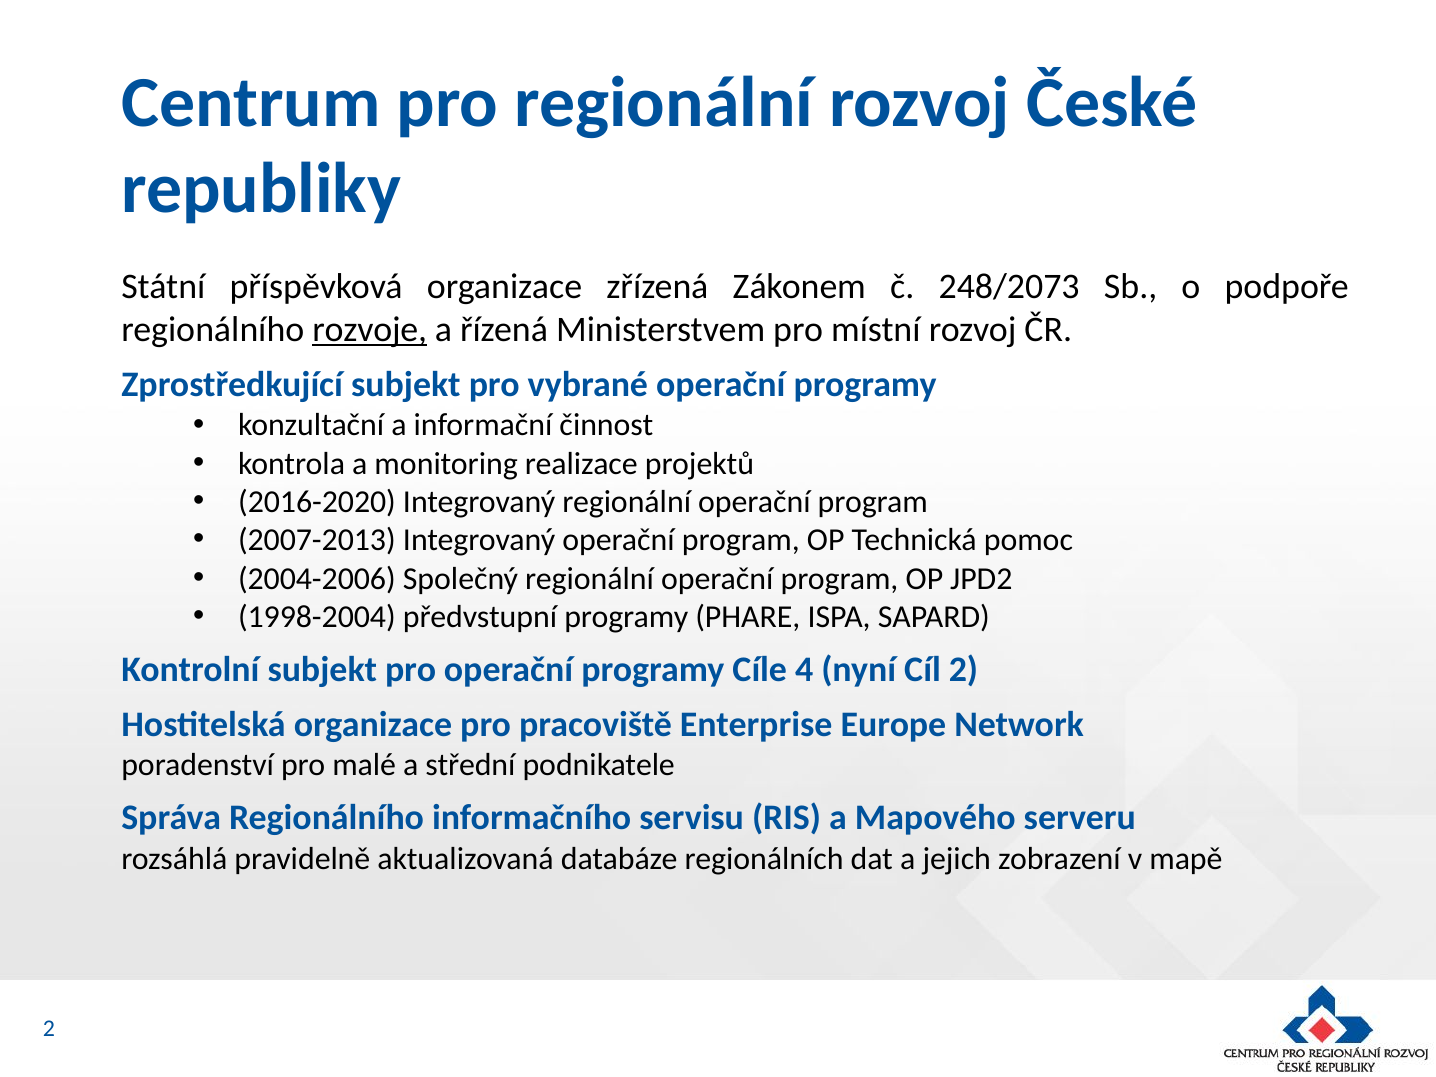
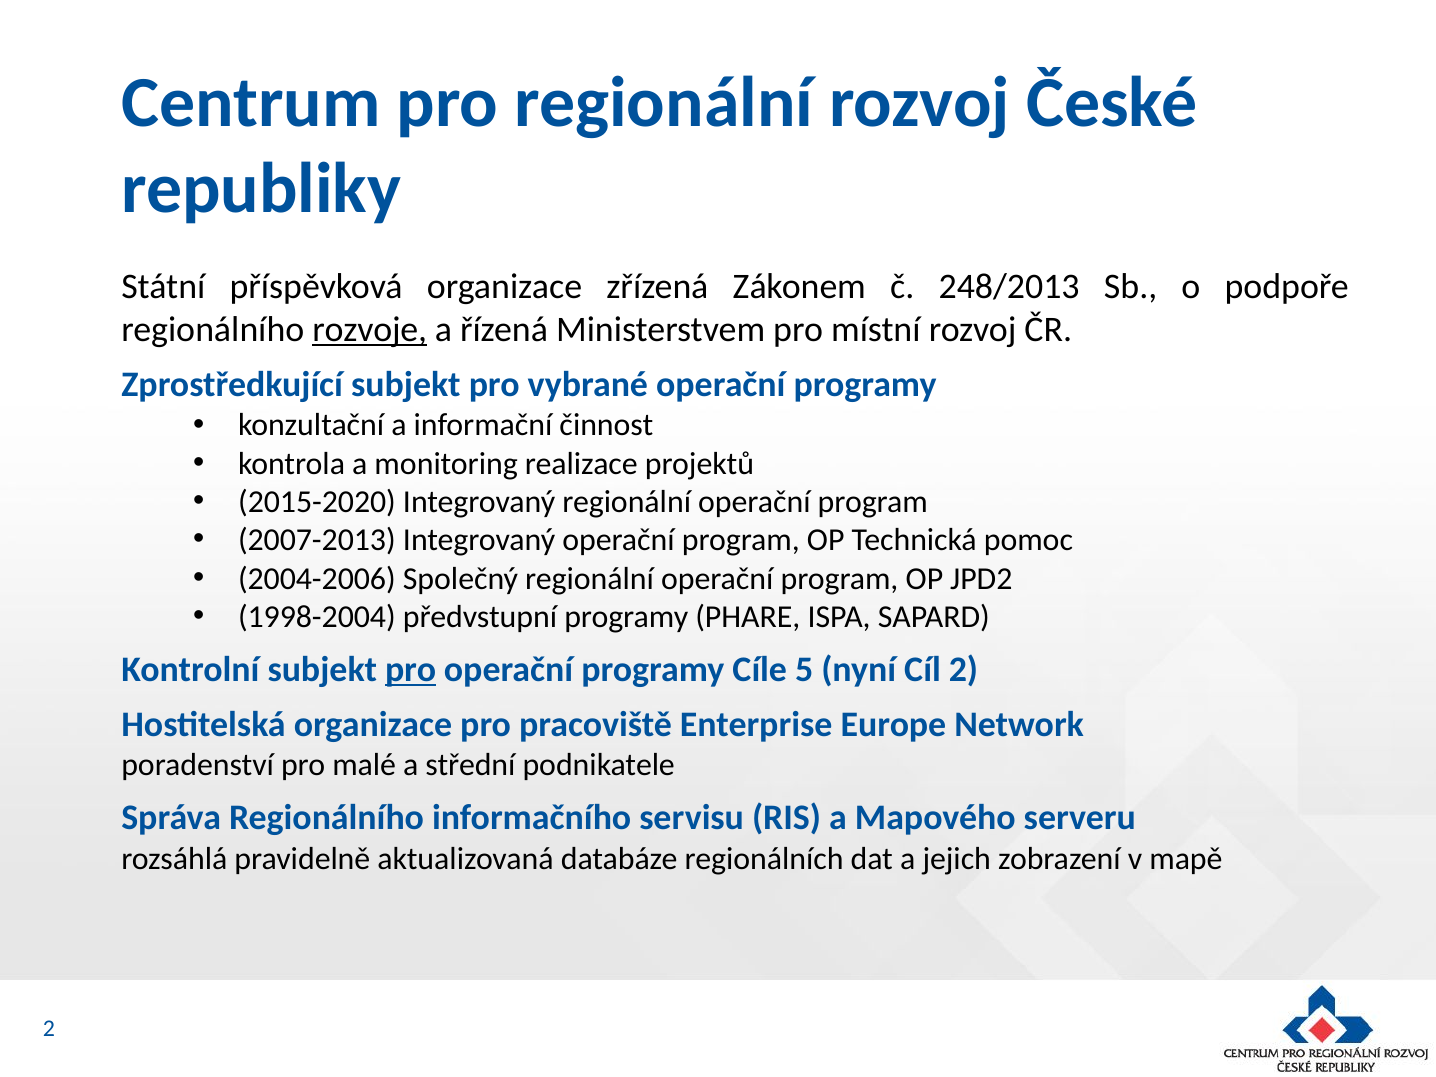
248/2073: 248/2073 -> 248/2013 (1009, 287)
2016-2020: 2016-2020 -> 2015-2020 (317, 502)
pro underline: none -> present (411, 670)
4: 4 -> 5 (804, 670)
